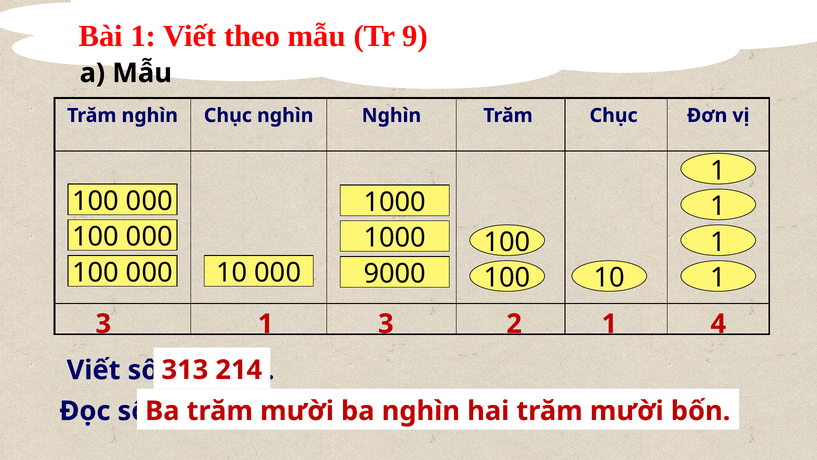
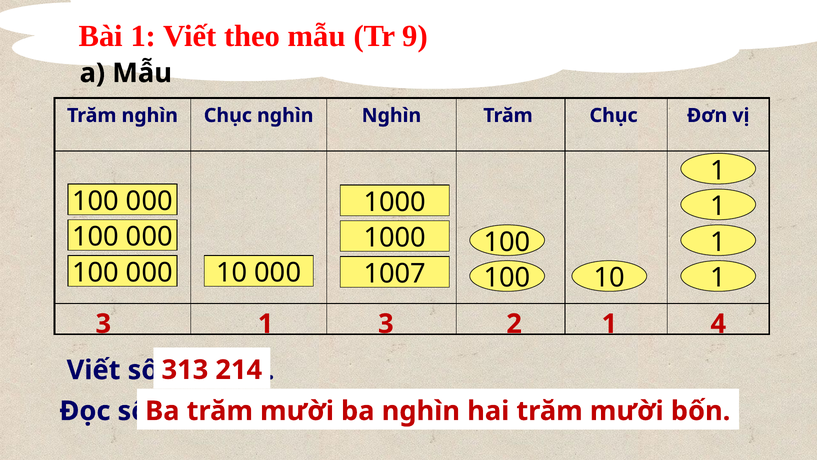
9000: 9000 -> 1007 (395, 273)
